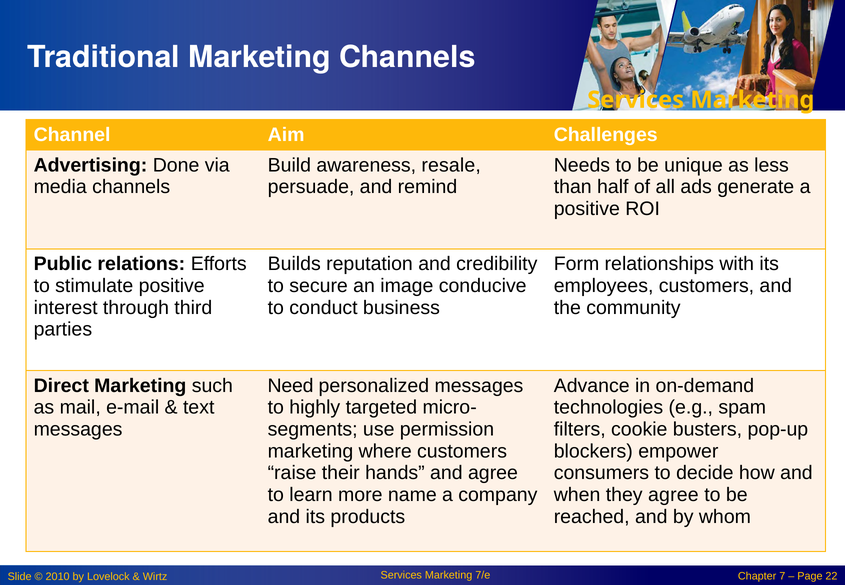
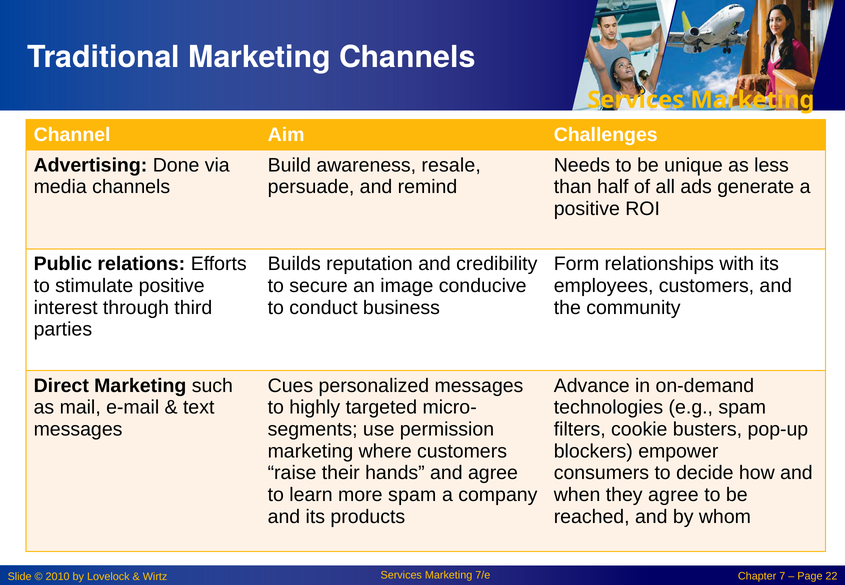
Need: Need -> Cues (290, 386)
more name: name -> spam (412, 495)
